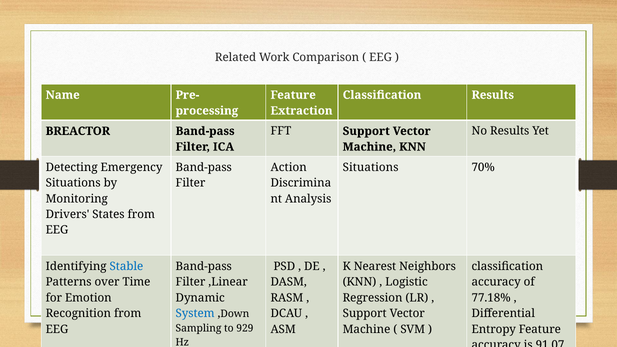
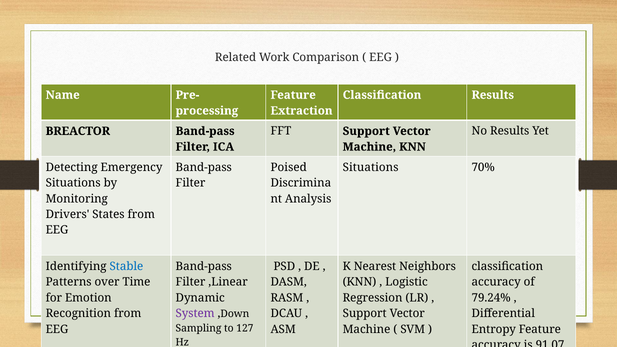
Action: Action -> Poised (289, 167)
77.18%: 77.18% -> 79.24% (491, 298)
System colour: blue -> purple (195, 314)
929: 929 -> 127 (245, 328)
